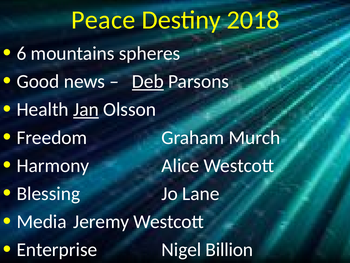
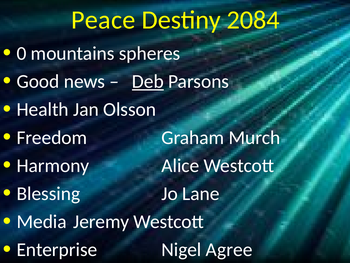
2018: 2018 -> 2084 (253, 20)
6: 6 -> 0 (21, 53)
Jan underline: present -> none (86, 109)
Billion: Billion -> Agree (229, 249)
